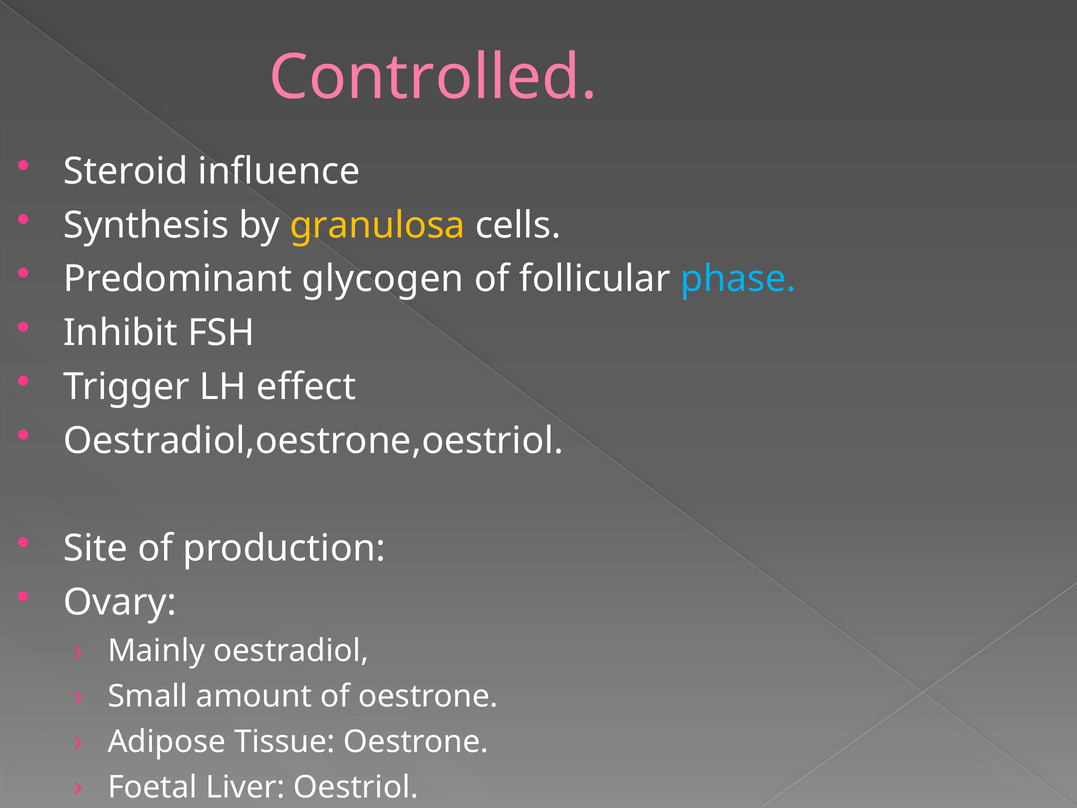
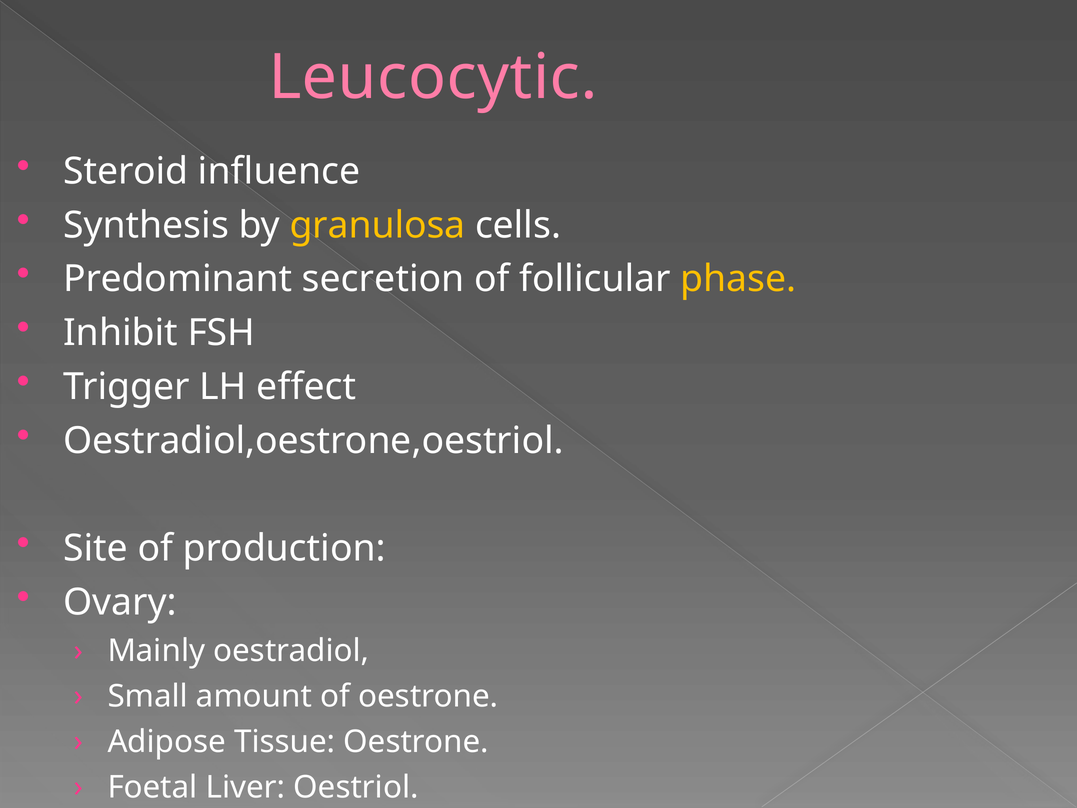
Controlled: Controlled -> Leucocytic (433, 77)
glycogen: glycogen -> secretion (383, 279)
phase colour: light blue -> yellow (738, 279)
